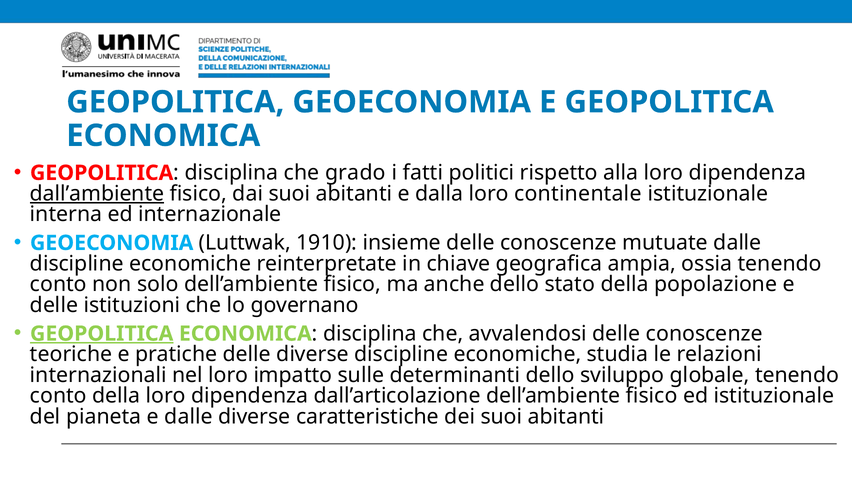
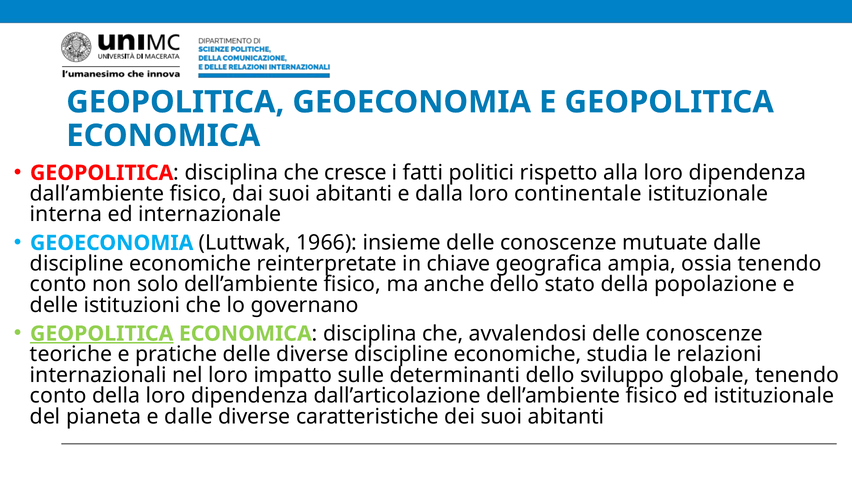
grado: grado -> cresce (356, 173)
dall’ambiente underline: present -> none (97, 194)
1910: 1910 -> 1966 (327, 243)
